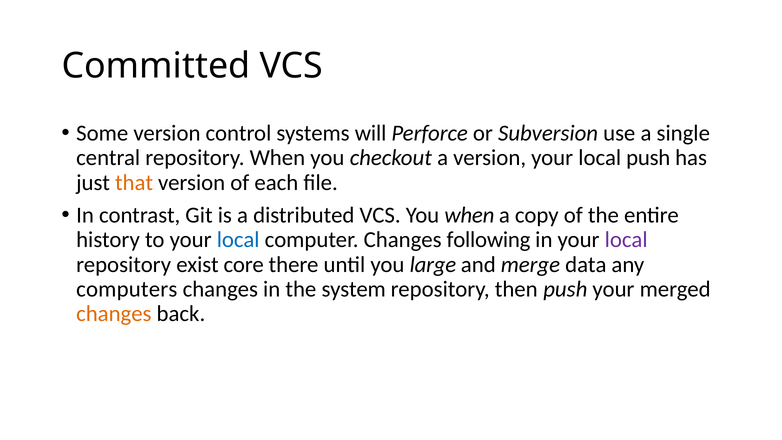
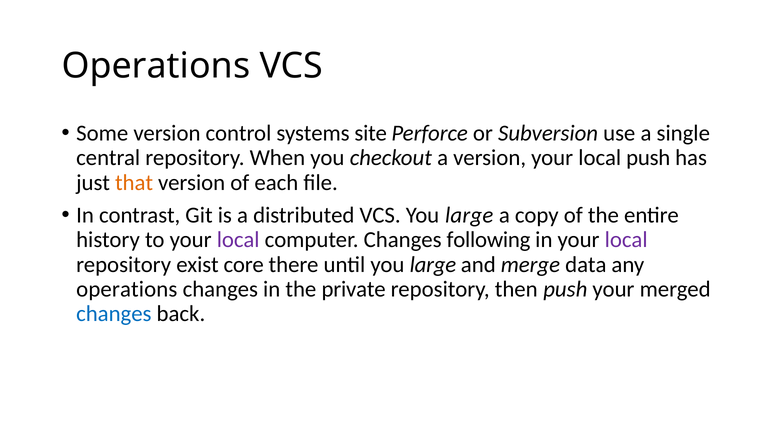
Committed: Committed -> Operations (156, 66)
will: will -> site (371, 133)
VCS You when: when -> large (469, 215)
local colour: blue -> purple (238, 240)
computers: computers -> operations (127, 289)
system: system -> private (354, 289)
changes colour: orange -> blue (114, 314)
